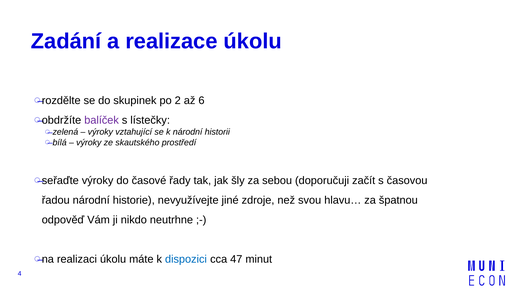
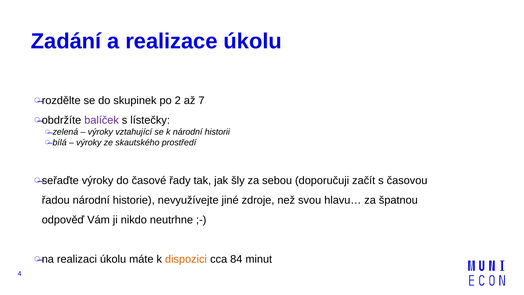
6: 6 -> 7 (201, 101)
dispozici colour: blue -> orange (186, 259)
47: 47 -> 84 (236, 259)
